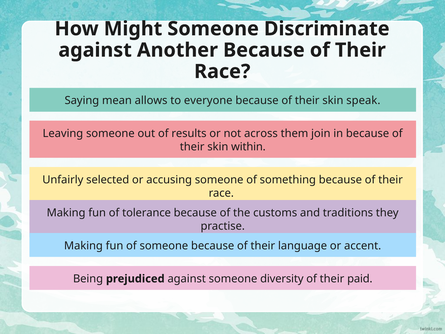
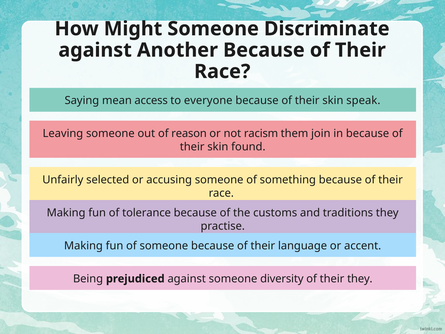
allows: allows -> access (151, 101)
results: results -> reason (189, 133)
across: across -> racism (261, 133)
within: within -> found (248, 147)
their paid: paid -> they (360, 279)
